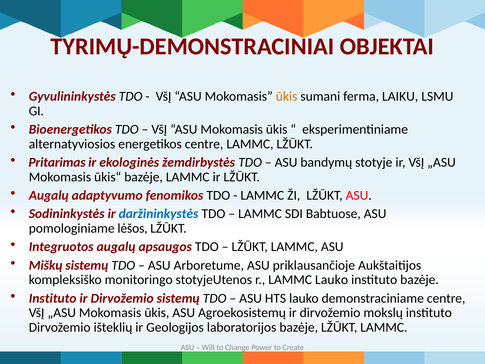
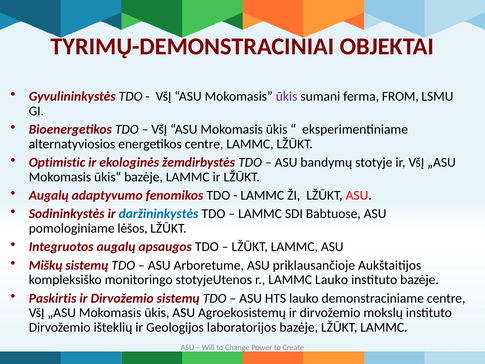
ūkis colour: orange -> purple (287, 96)
LAIKU: LAIKU -> FROM (400, 96)
Pritarimas: Pritarimas -> Optimistic (57, 162)
Instituto: Instituto -> Paskirtis (53, 298)
